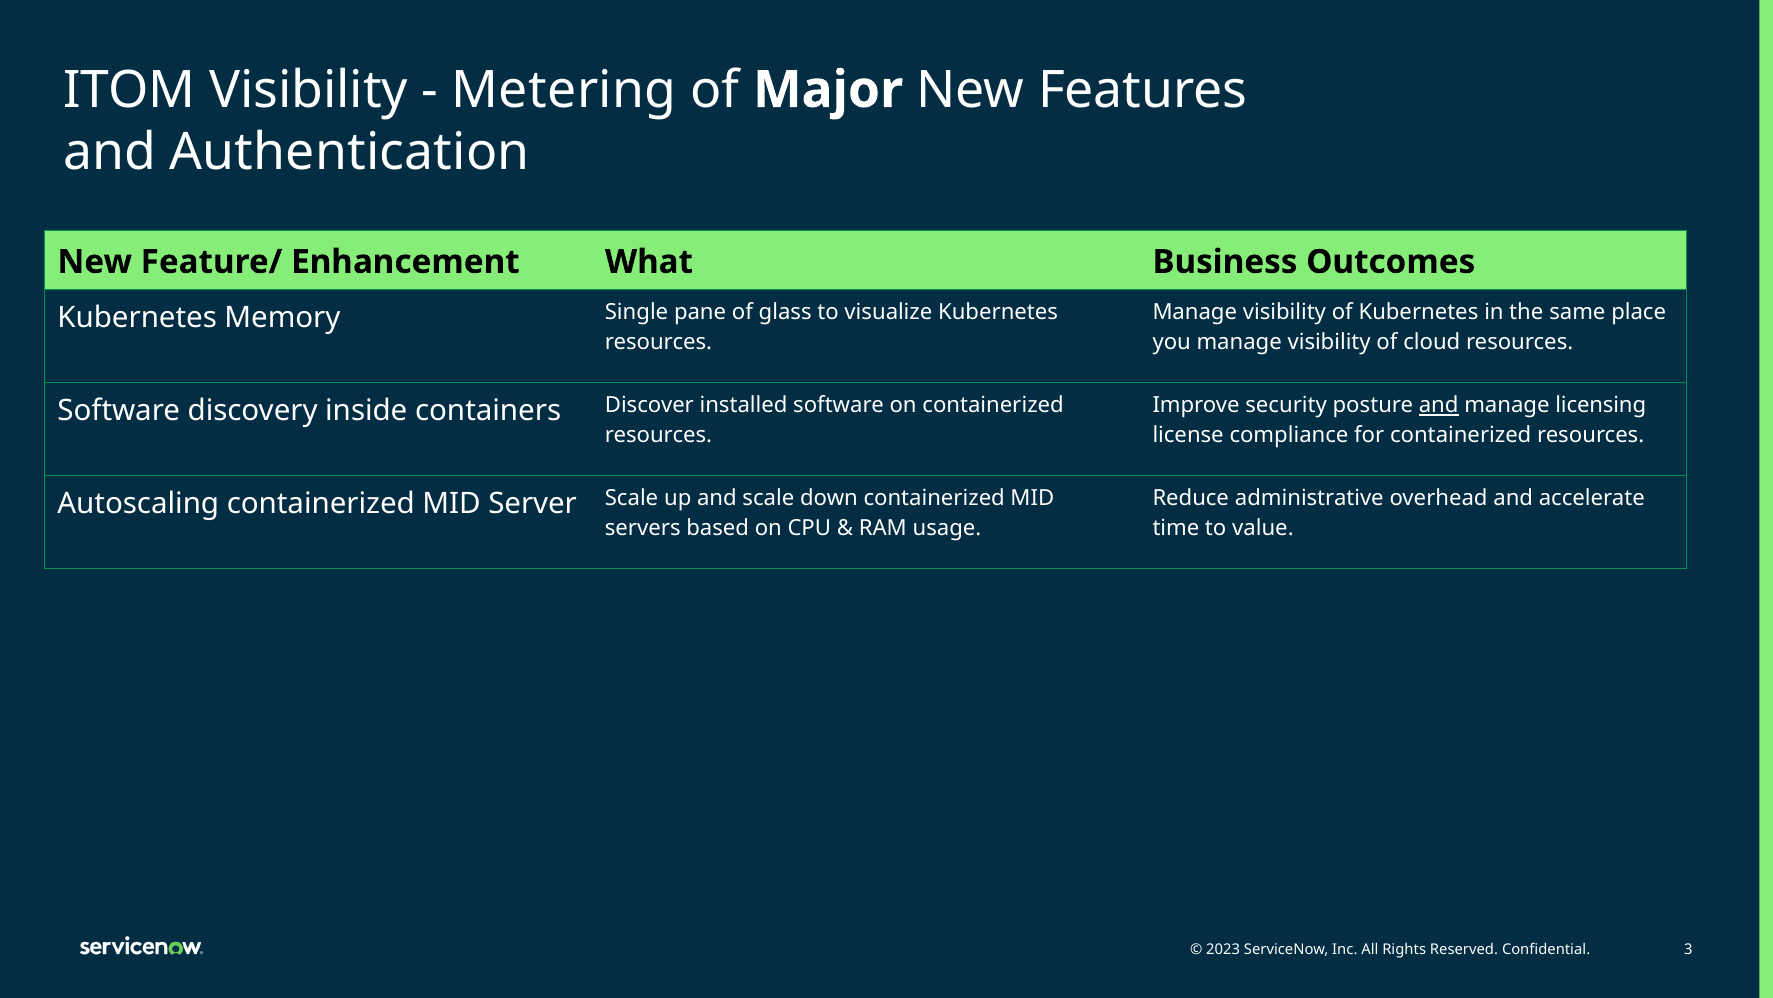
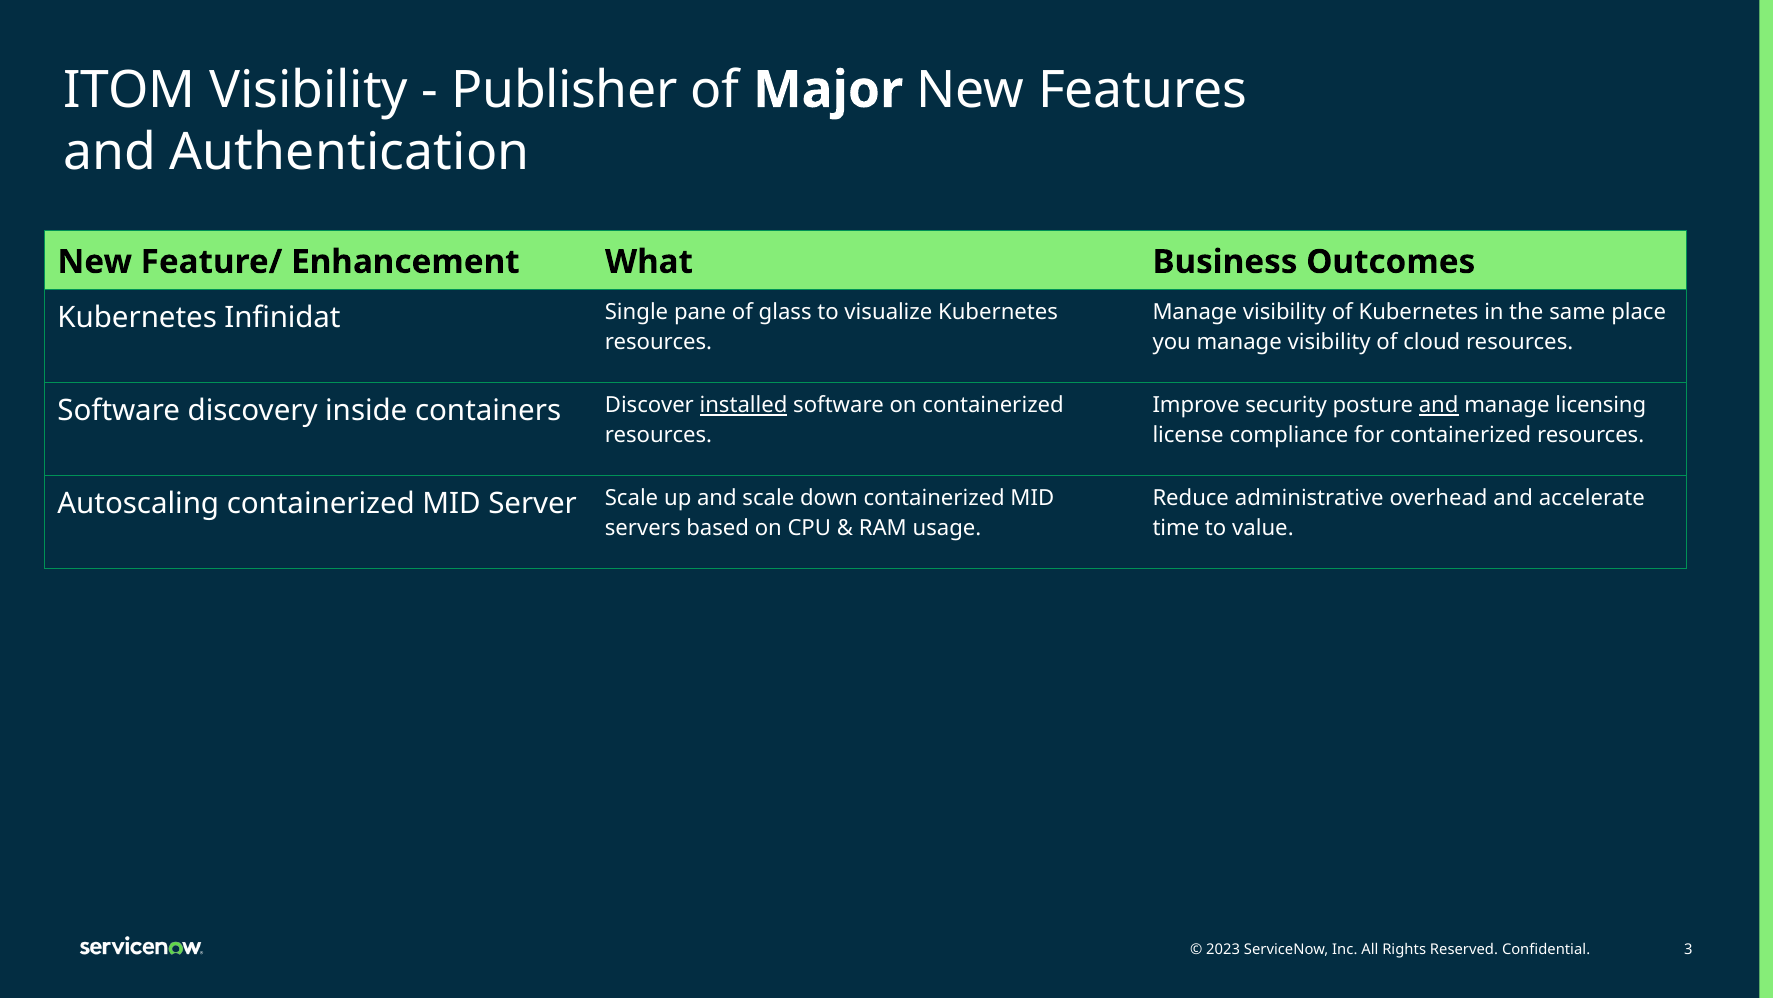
Metering: Metering -> Publisher (565, 90)
Memory: Memory -> Infinidat (282, 318)
installed underline: none -> present (744, 405)
